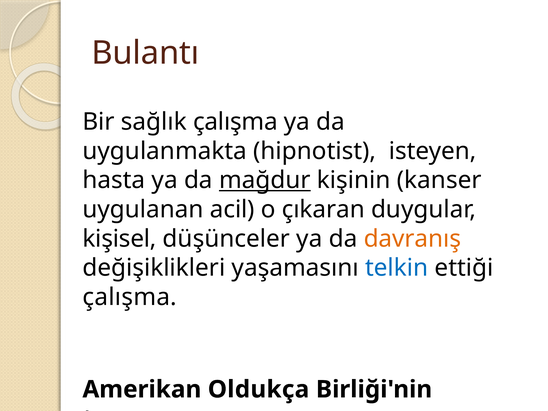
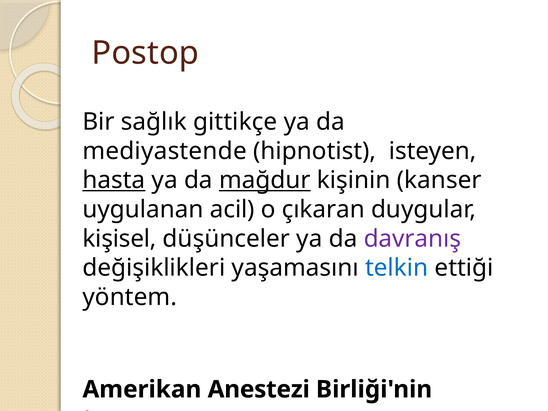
Bulantı: Bulantı -> Postop (145, 53)
sağlık çalışma: çalışma -> gittikçe (235, 122)
uygulanmakta: uygulanmakta -> mediyastende (165, 151)
hasta underline: none -> present (114, 180)
davranış colour: orange -> purple (412, 239)
çalışma: çalışma -> yöntem (130, 297)
Oldukça: Oldukça -> Anestezi (259, 389)
